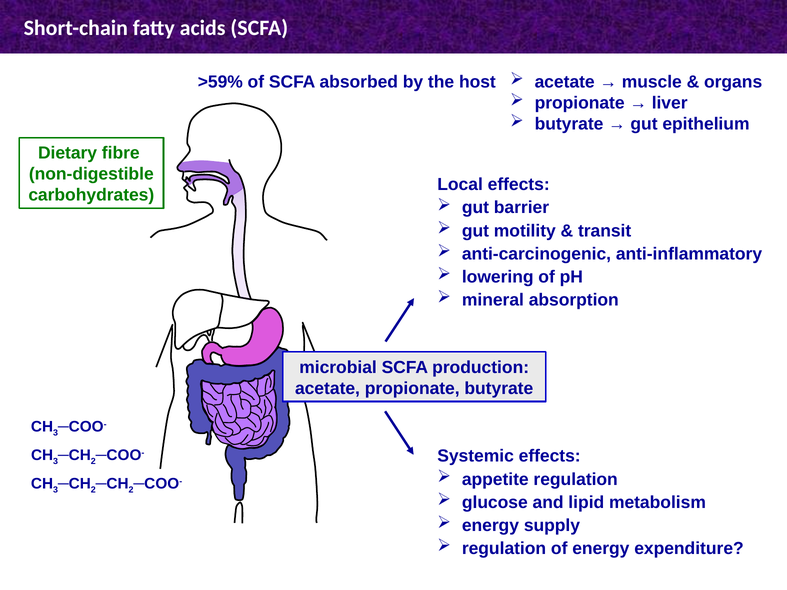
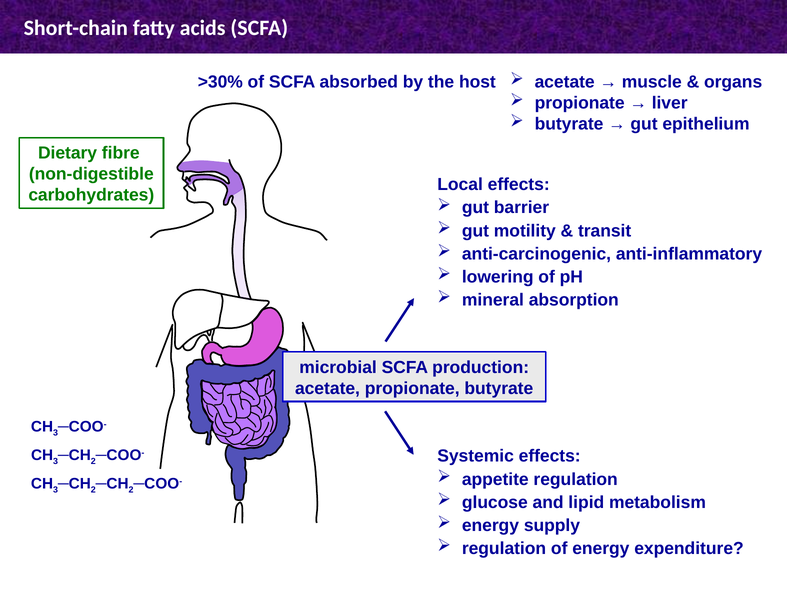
>59%: >59% -> >30% (220, 82)
